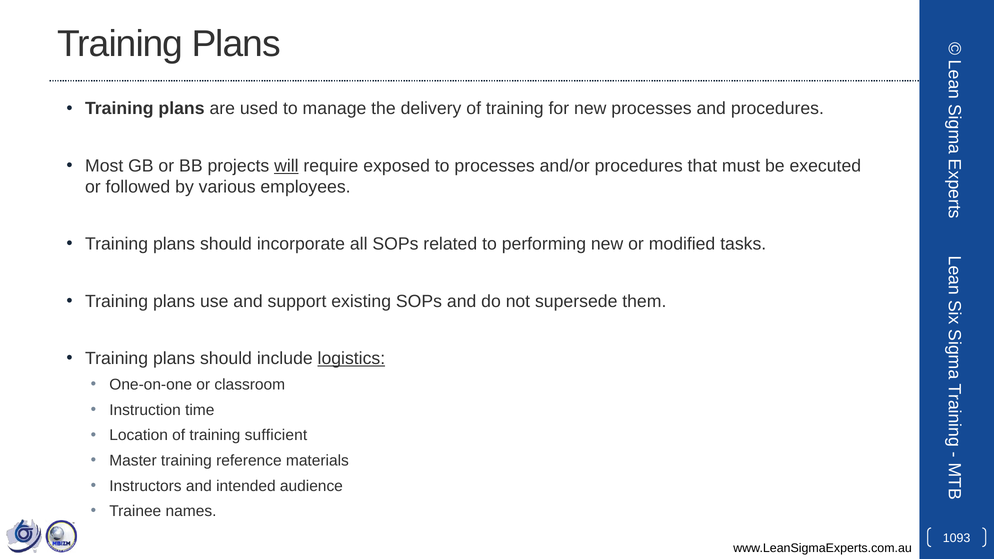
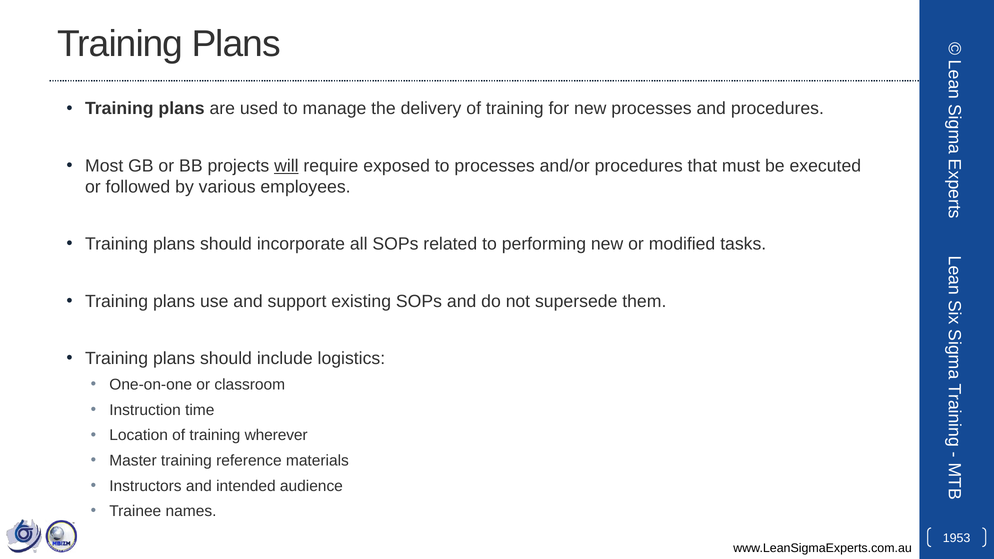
logistics underline: present -> none (351, 359)
sufficient: sufficient -> wherever (276, 435)
1093: 1093 -> 1953 (957, 538)
